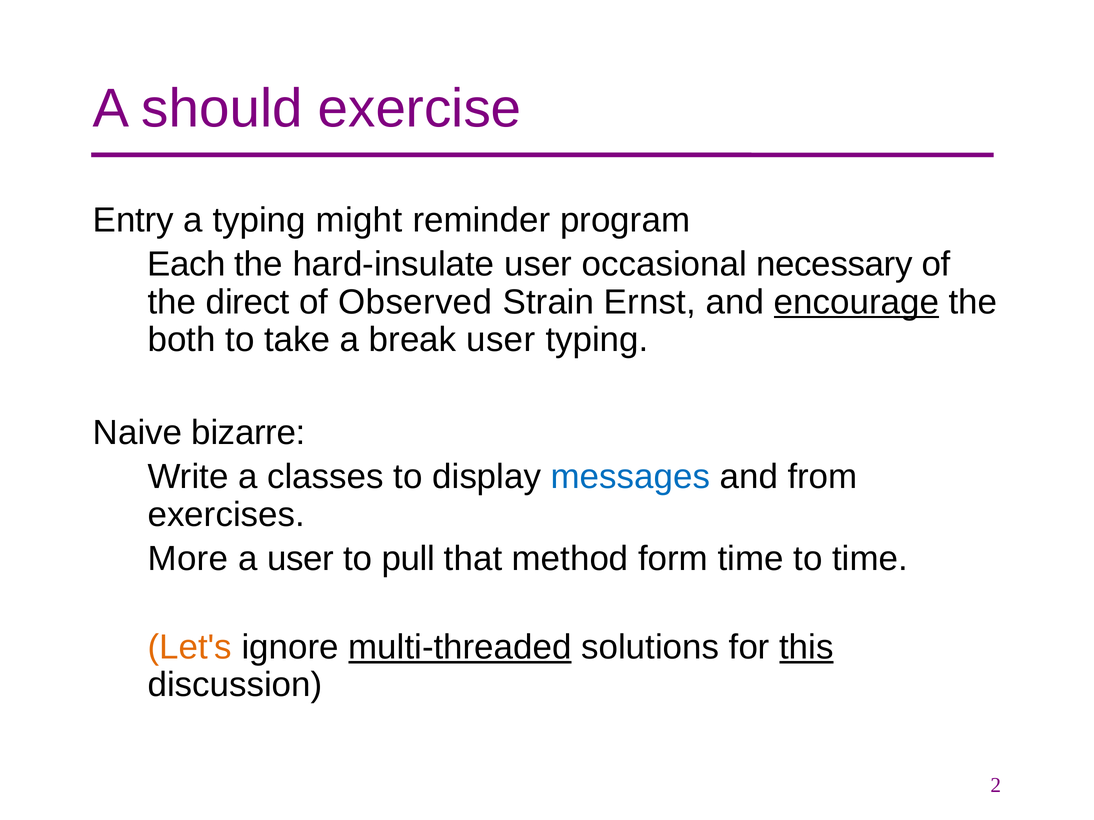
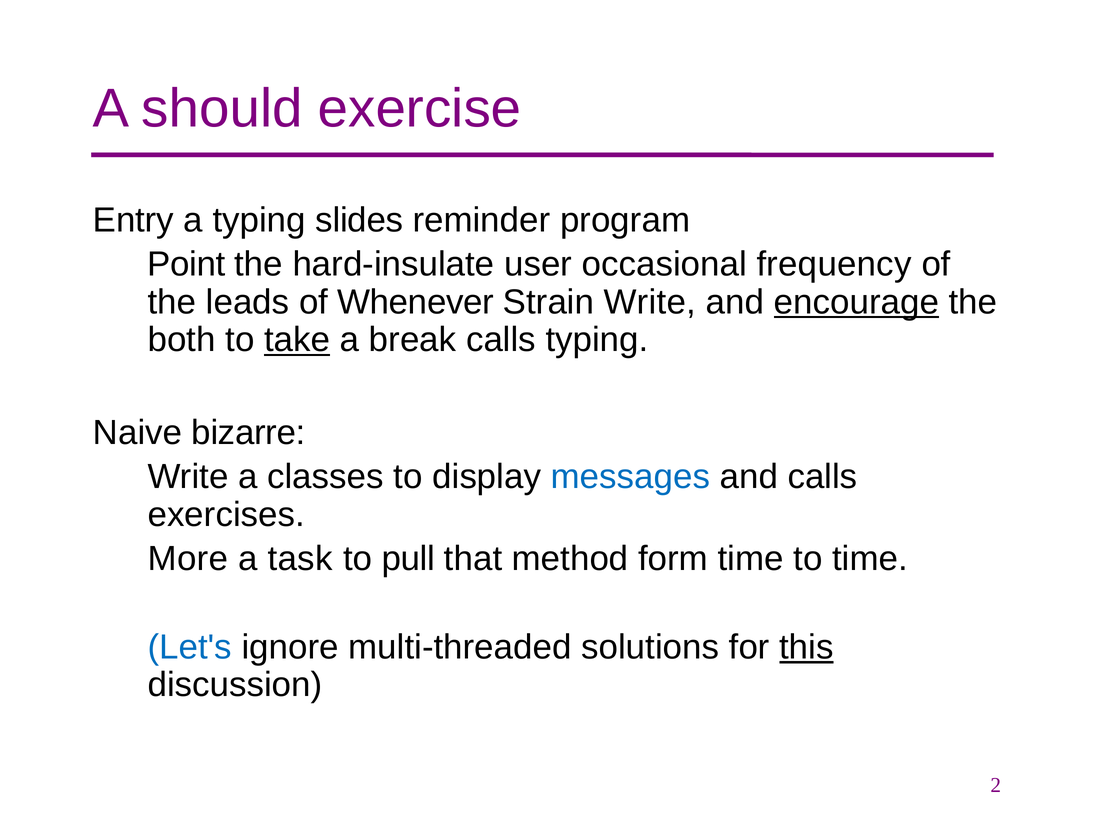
might: might -> slides (359, 220)
Each: Each -> Point (186, 265)
necessary: necessary -> frequency (834, 265)
direct: direct -> leads (248, 302)
Observed: Observed -> Whenever (416, 302)
Strain Ernst: Ernst -> Write (650, 302)
take underline: none -> present (297, 340)
break user: user -> calls (501, 340)
and from: from -> calls (822, 477)
a user: user -> task (300, 559)
Let's colour: orange -> blue (190, 648)
multi-threaded underline: present -> none (460, 648)
